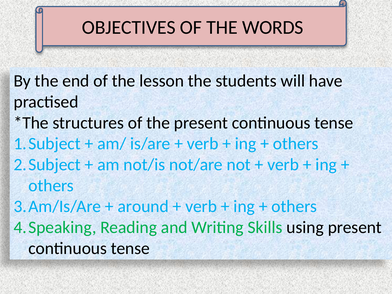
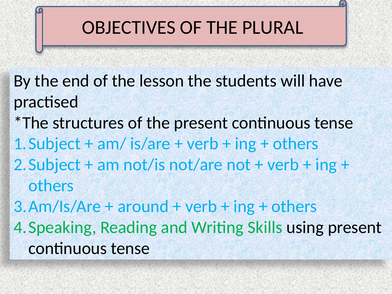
WORDS: WORDS -> PLURAL (273, 28)
